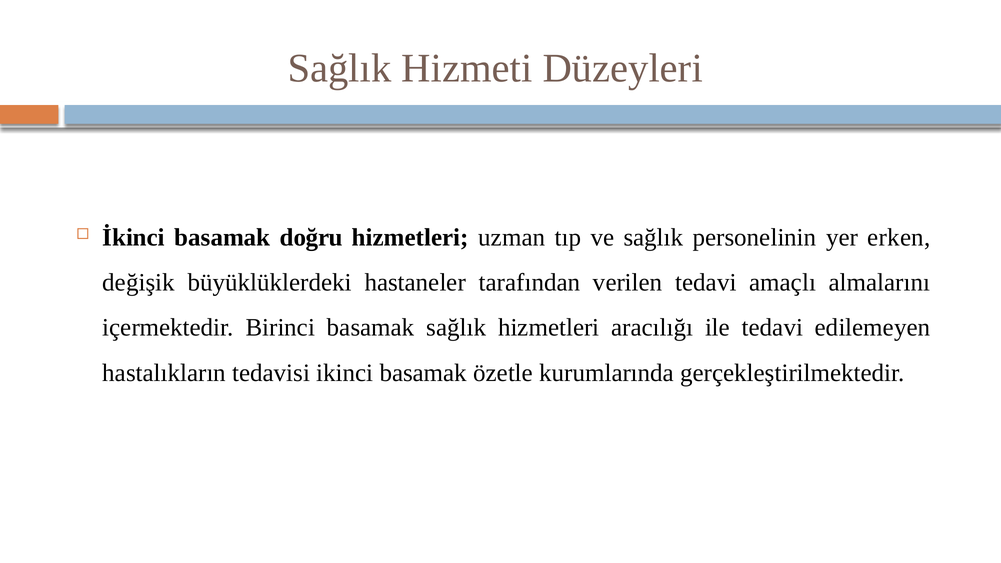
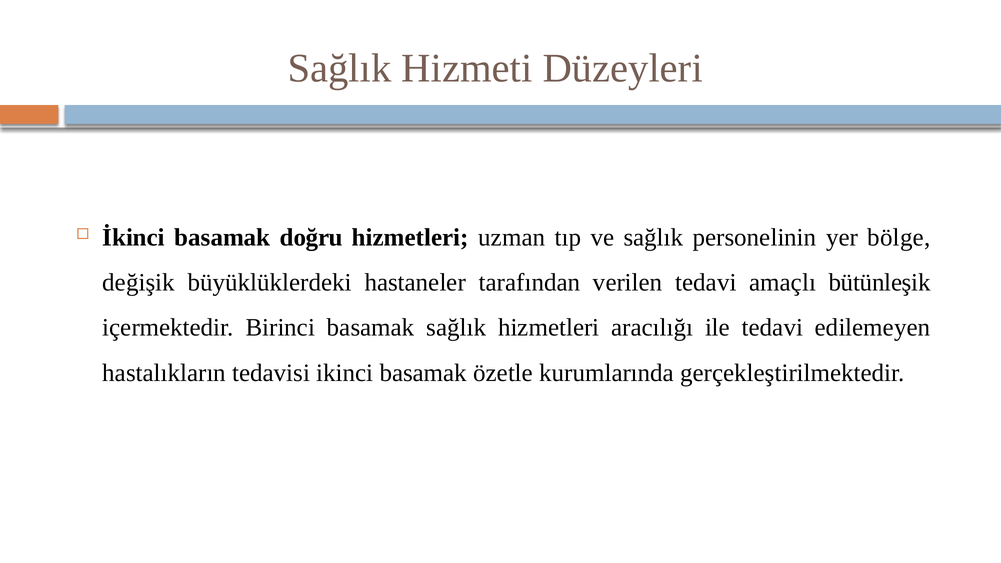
erken: erken -> bölge (899, 238)
almalarını: almalarını -> bütünleşik (880, 283)
